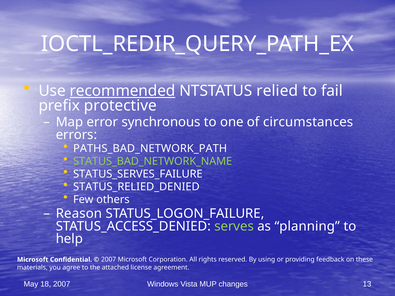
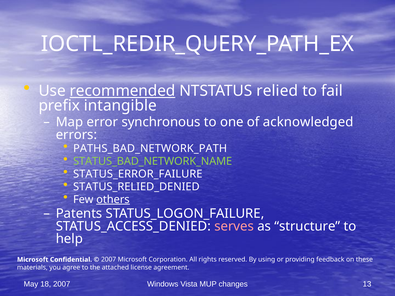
protective: protective -> intangible (120, 106)
circumstances: circumstances -> acknowledged (308, 122)
STATUS_SERVES_FAILURE: STATUS_SERVES_FAILURE -> STATUS_ERROR_FAILURE (138, 174)
others underline: none -> present (113, 200)
Reason: Reason -> Patents (79, 214)
serves colour: light green -> pink (234, 226)
planning: planning -> structure (307, 226)
